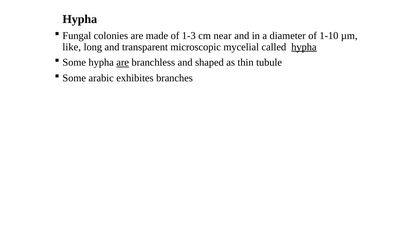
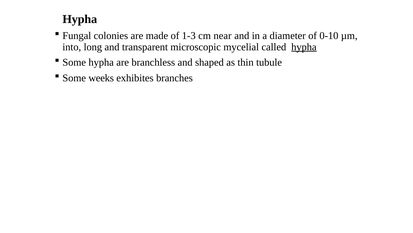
1-10: 1-10 -> 0-10 (329, 36)
like: like -> into (72, 47)
are underline: present -> none (123, 62)
arabic: arabic -> weeks (101, 78)
